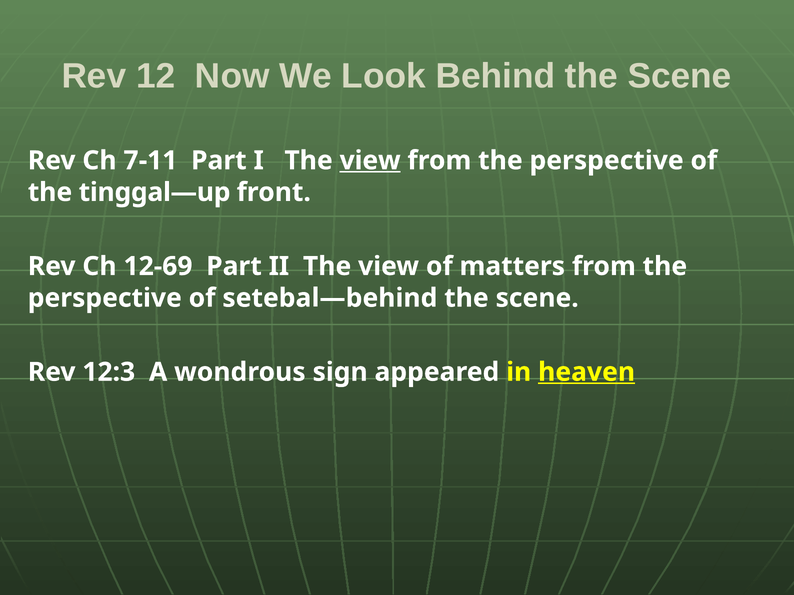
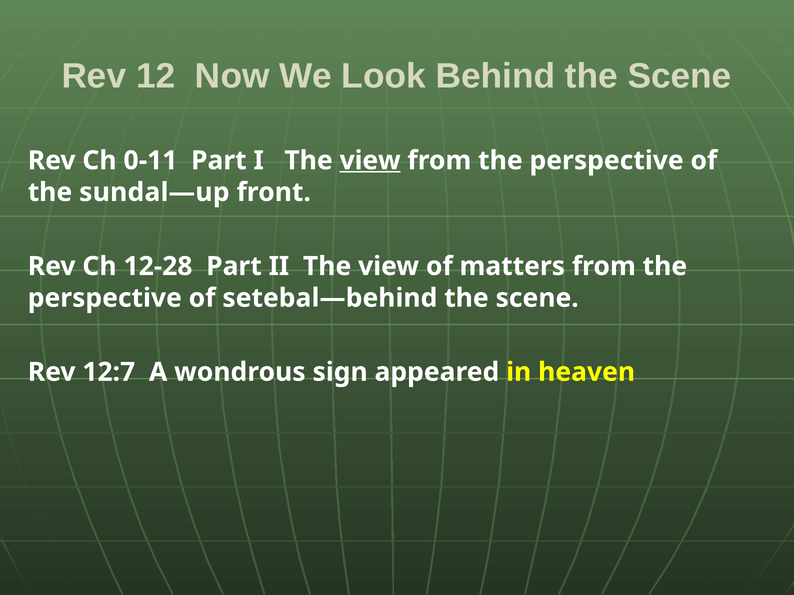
7-11: 7-11 -> 0-11 (150, 161)
tinggal—up: tinggal—up -> sundal—up (154, 192)
12-69: 12-69 -> 12-28 (158, 267)
12:3: 12:3 -> 12:7 (109, 372)
heaven underline: present -> none (587, 372)
